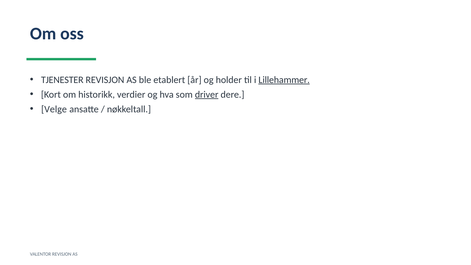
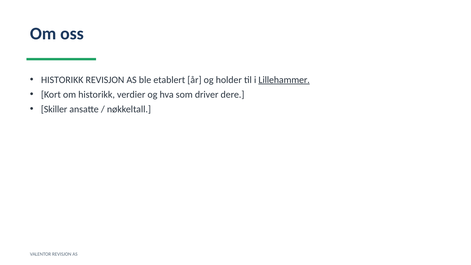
TJENESTER: TJENESTER -> HISTORIKK (62, 80)
driver underline: present -> none (207, 95)
Velge: Velge -> Skiller (54, 109)
